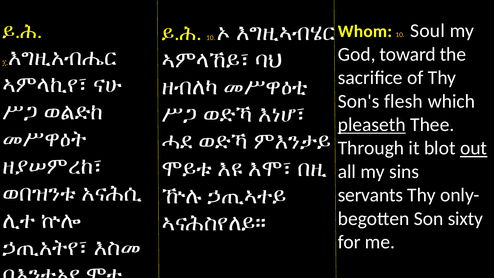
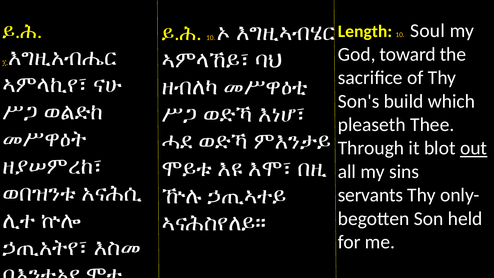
Whom: Whom -> Length (365, 31)
flesh: flesh -> build (404, 101)
pleaseth underline: present -> none (372, 125)
sixty: sixty -> held (465, 219)
